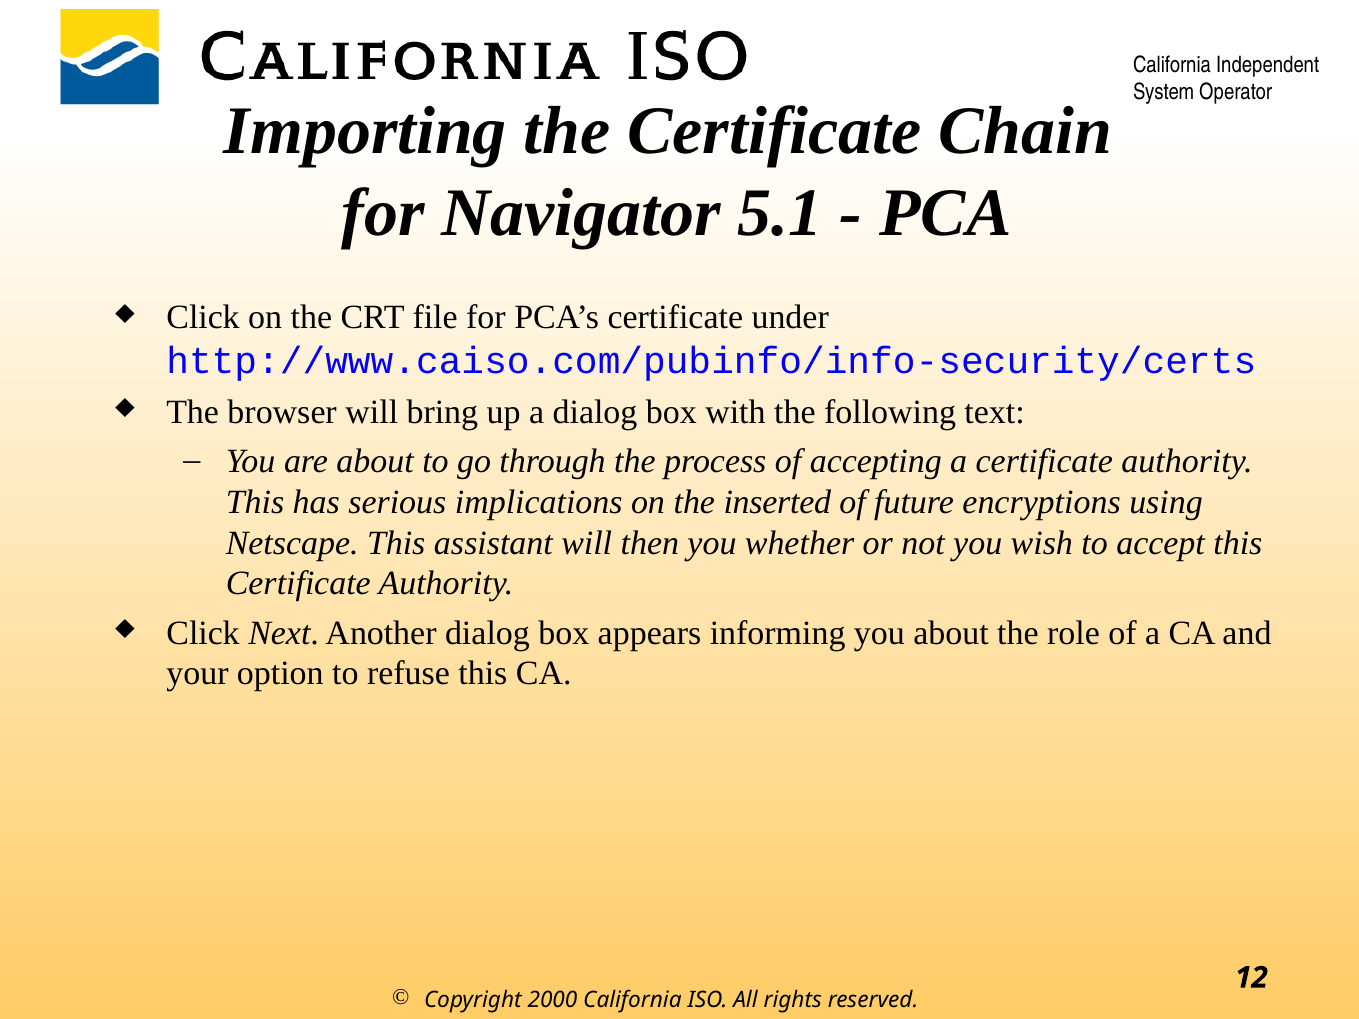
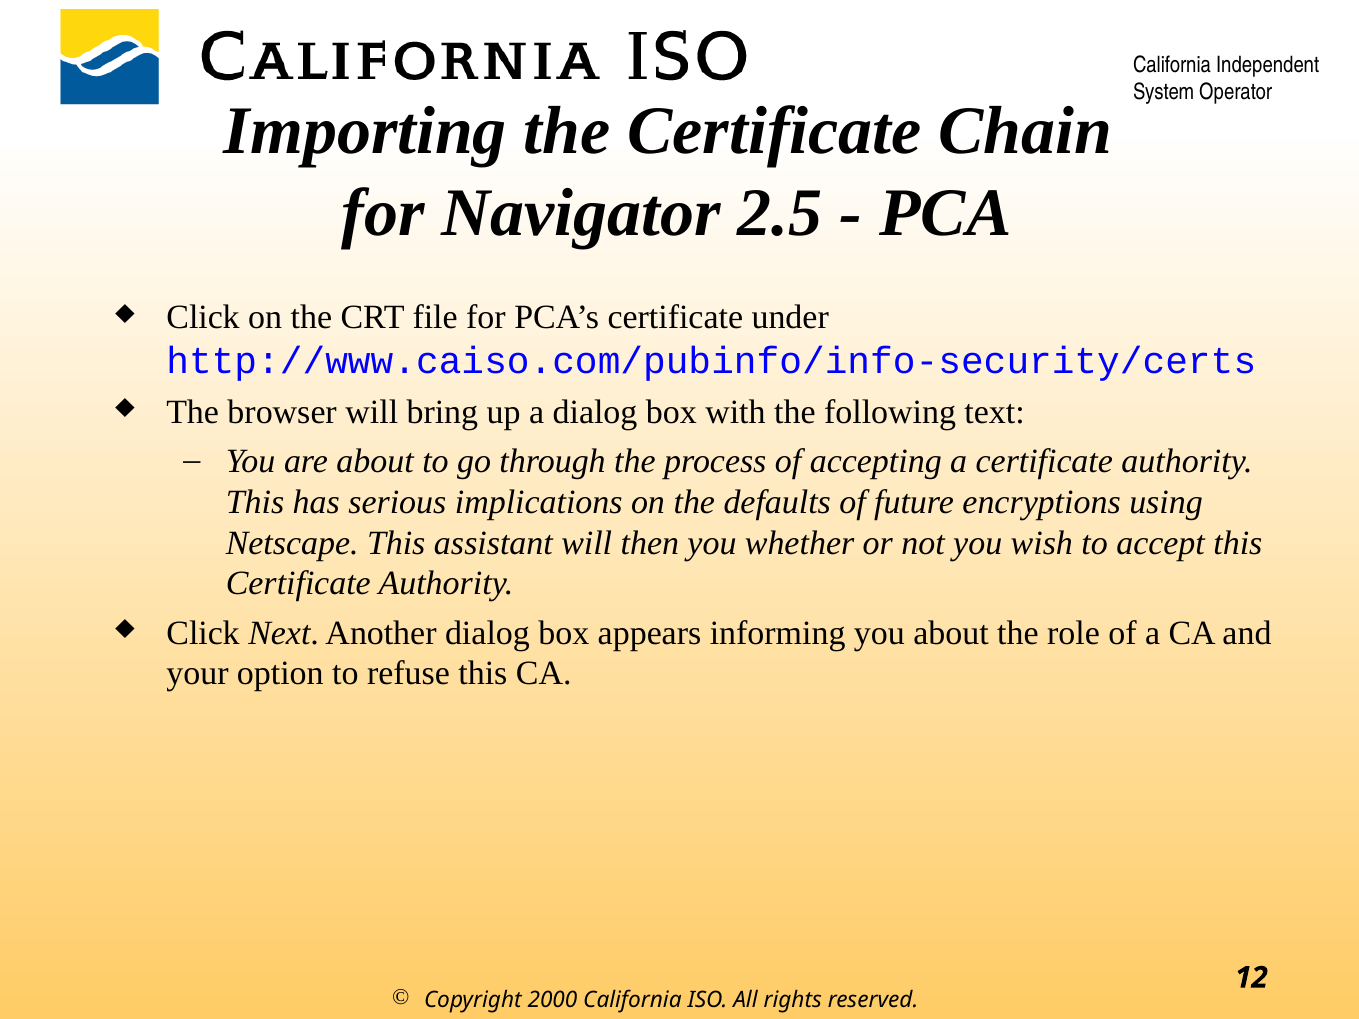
5.1: 5.1 -> 2.5 (780, 213)
inserted: inserted -> defaults (777, 502)
